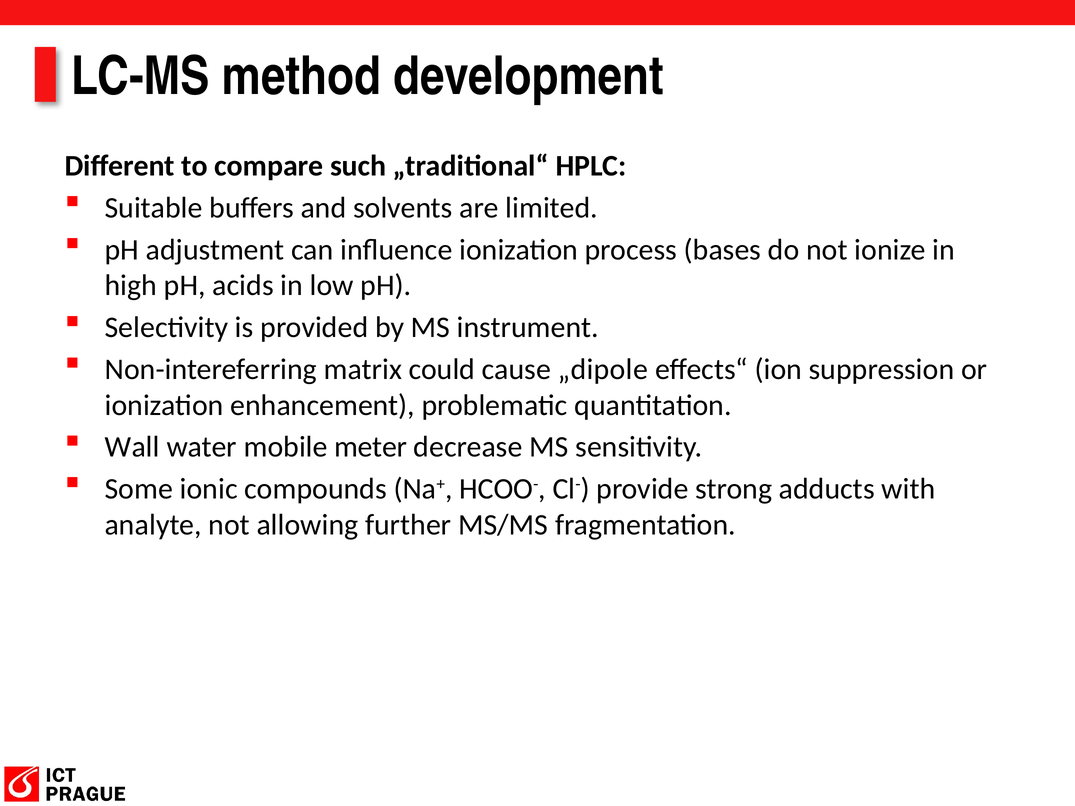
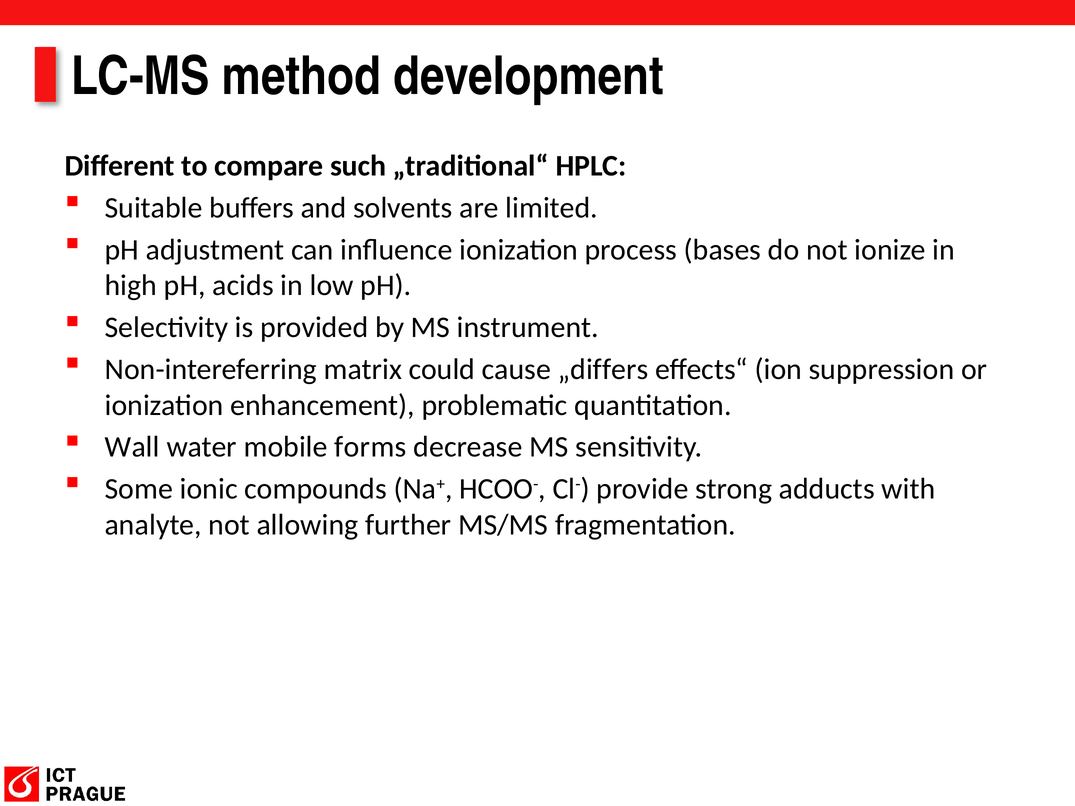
„dipole: „dipole -> „differs (603, 369)
meter: meter -> forms (370, 447)
